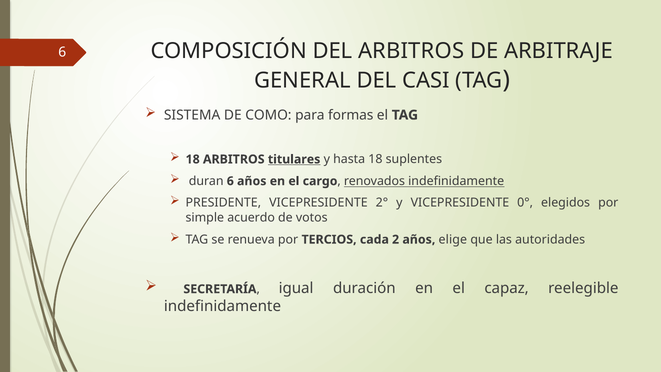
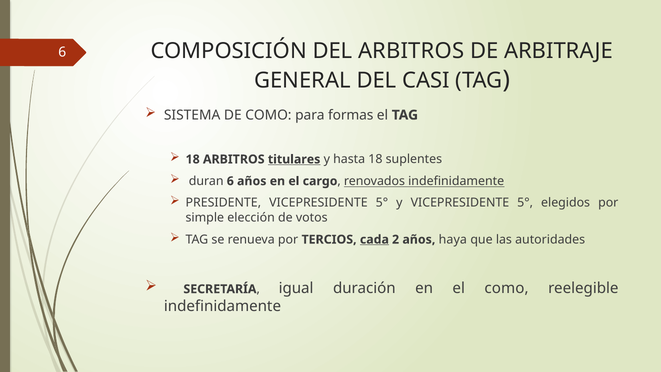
PRESIDENTE VICEPRESIDENTE 2°: 2° -> 5° (382, 203)
y VICEPRESIDENTE 0°: 0° -> 5° (525, 203)
acuerdo: acuerdo -> elección (251, 218)
cada underline: none -> present (374, 239)
elige: elige -> haya (453, 239)
el capaz: capaz -> como (507, 288)
